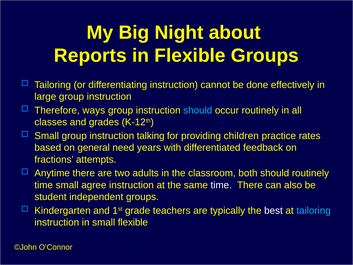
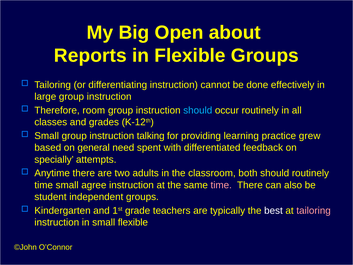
Night: Night -> Open (179, 33)
ways: ways -> room (94, 110)
children: children -> learning (241, 136)
rates: rates -> grew (310, 136)
years: years -> spent (149, 148)
fractions: fractions -> specially (54, 159)
time colour: white -> pink (221, 185)
tailoring colour: light blue -> pink (314, 210)
